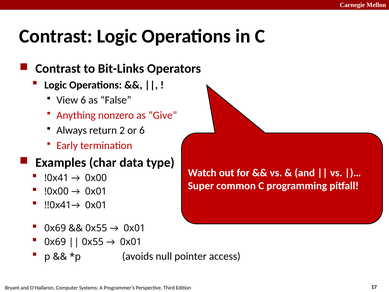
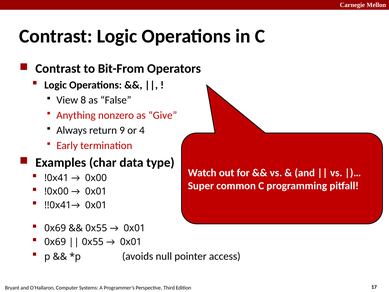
Bit-Links: Bit-Links -> Bit-From (121, 69)
View 6: 6 -> 8 (83, 100)
2: 2 -> 9 (122, 130)
or 6: 6 -> 4 (142, 130)
